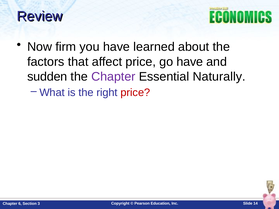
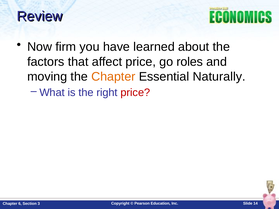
go have: have -> roles (190, 62)
sudden: sudden -> moving (47, 77)
Chapter colour: purple -> orange (113, 77)
